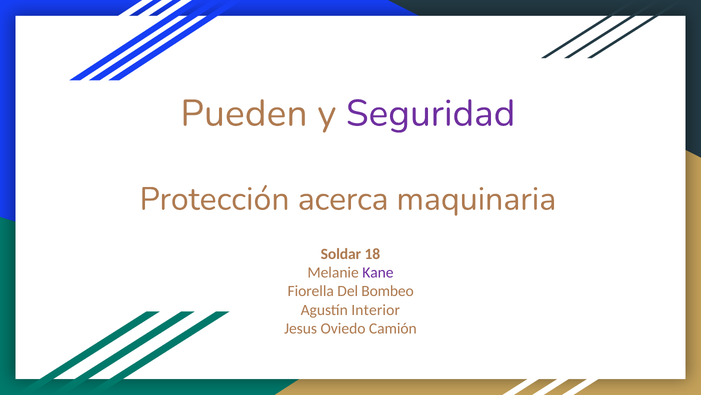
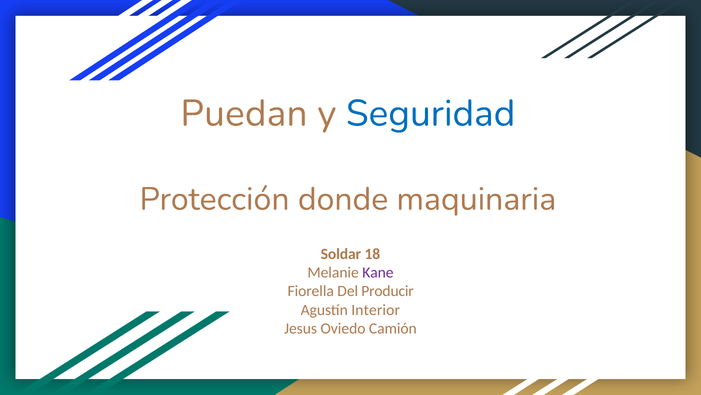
Pueden: Pueden -> Puedan (244, 113)
Seguridad colour: purple -> blue (431, 113)
acerca: acerca -> donde (343, 199)
Bombeo: Bombeo -> Producir (388, 291)
